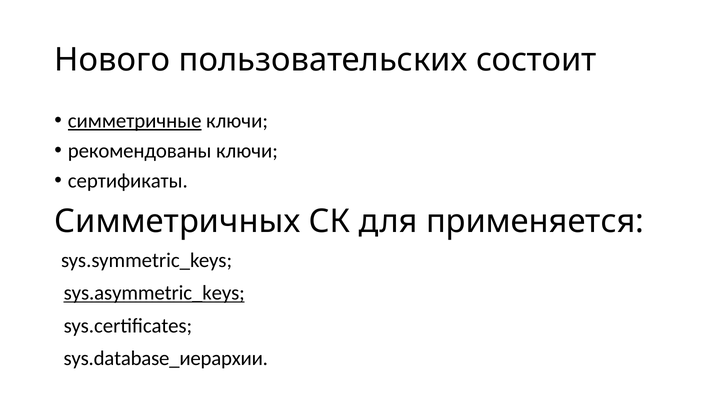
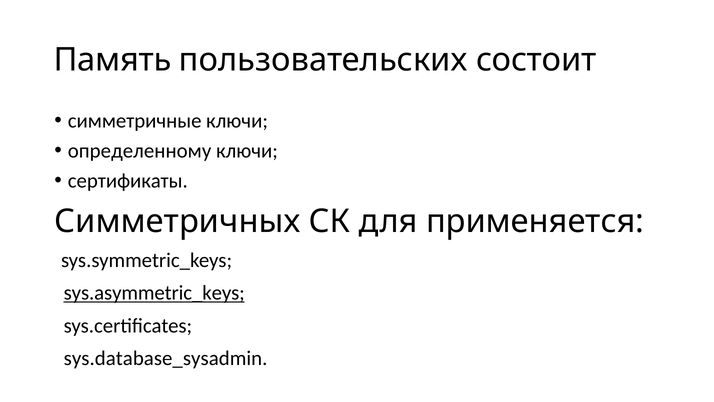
Нового: Нового -> Память (113, 60)
симметричные underline: present -> none (135, 121)
рекомендованы: рекомендованы -> определенному (140, 151)
sys.database_иерархии: sys.database_иерархии -> sys.database_sysadmin (166, 358)
